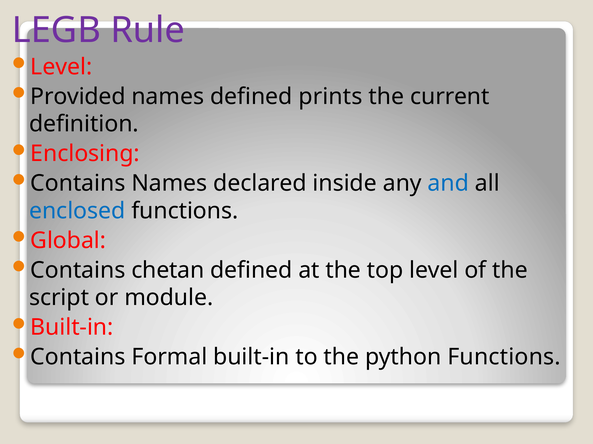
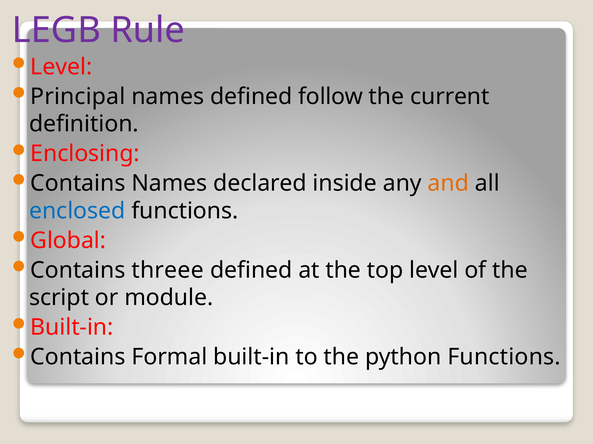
Provided: Provided -> Principal (78, 97)
prints: prints -> follow (331, 97)
and colour: blue -> orange (448, 184)
chetan: chetan -> threee (168, 271)
